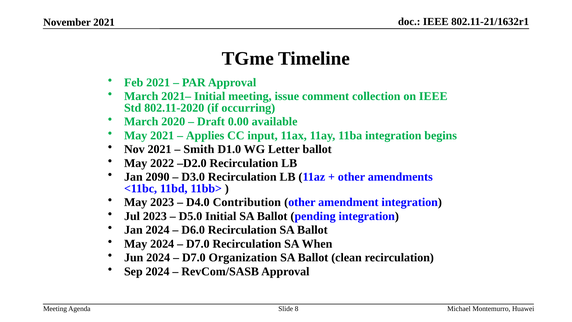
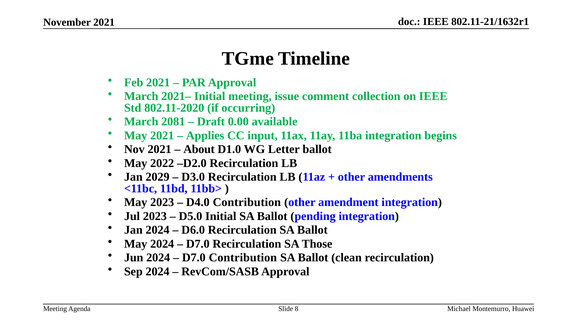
2020: 2020 -> 2081 (173, 122)
Smith: Smith -> About (199, 149)
2090: 2090 -> 2029 (158, 177)
When: When -> Those (317, 244)
D7.0 Organization: Organization -> Contribution (243, 258)
